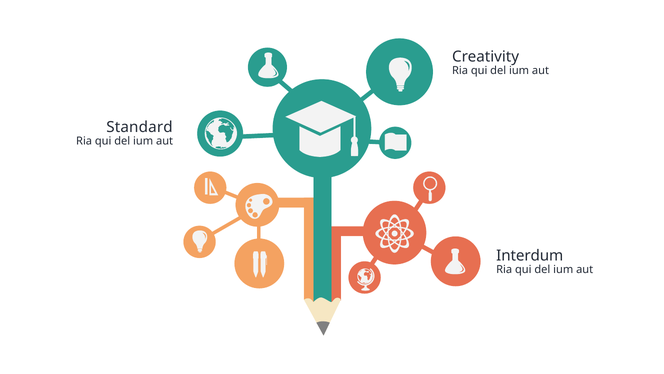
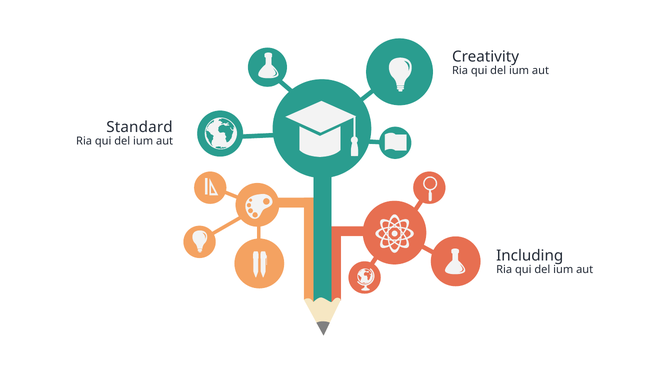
Interdum: Interdum -> Including (530, 256)
